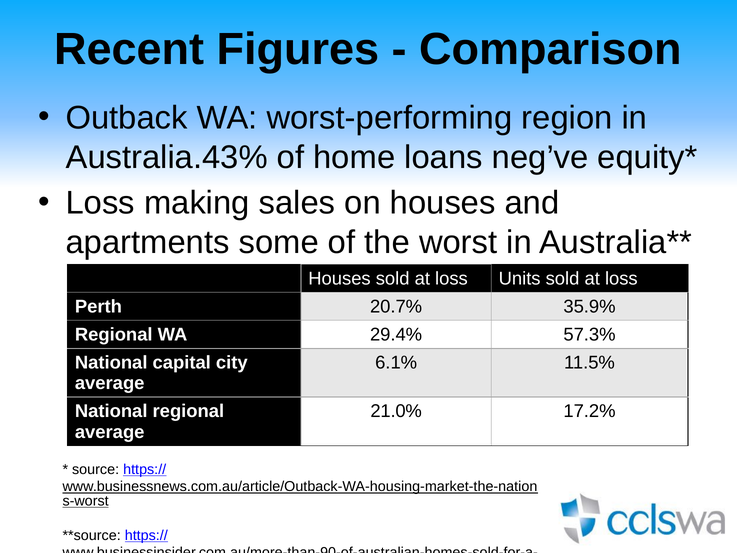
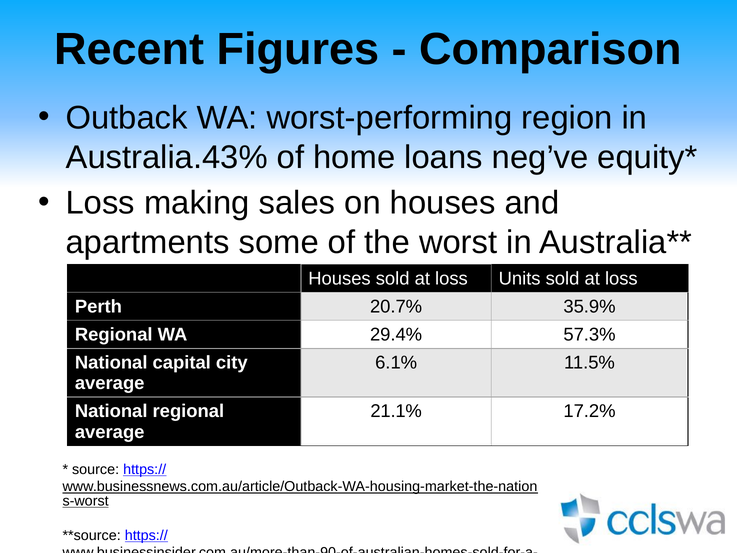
21.0%: 21.0% -> 21.1% (396, 411)
